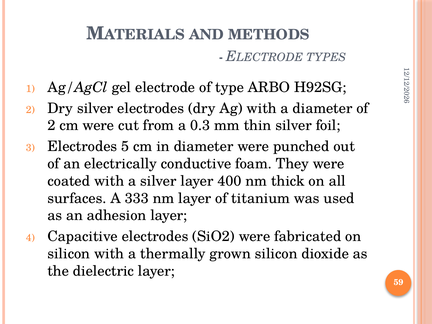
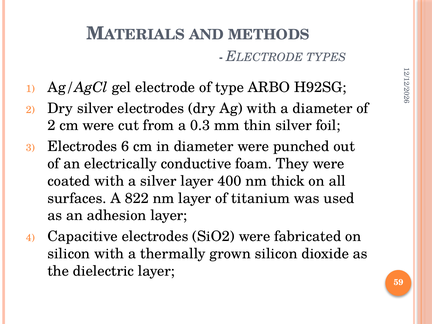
Electrodes 5: 5 -> 6 (125, 146)
333: 333 -> 822 (137, 198)
